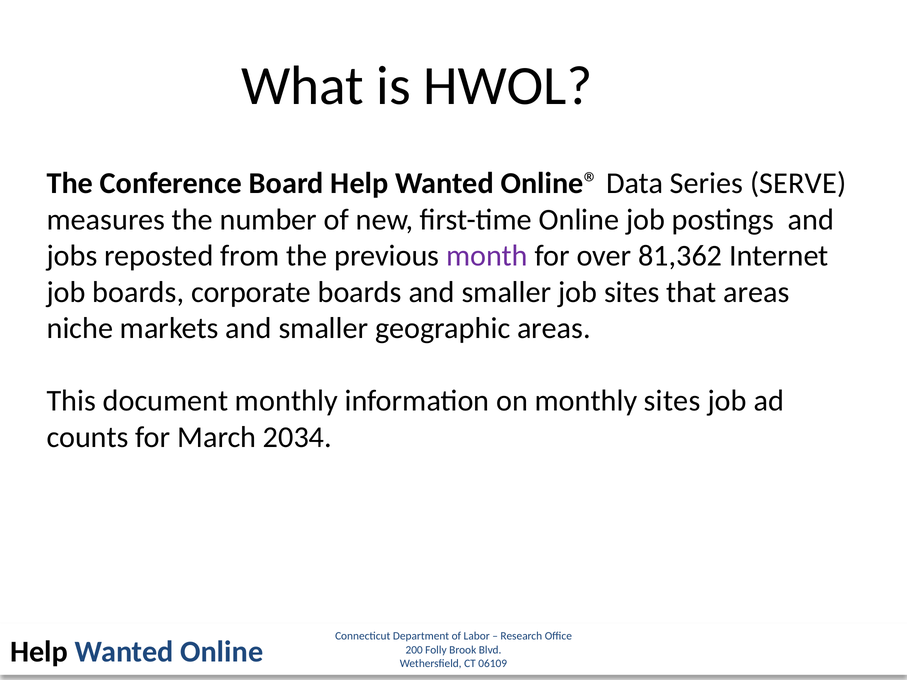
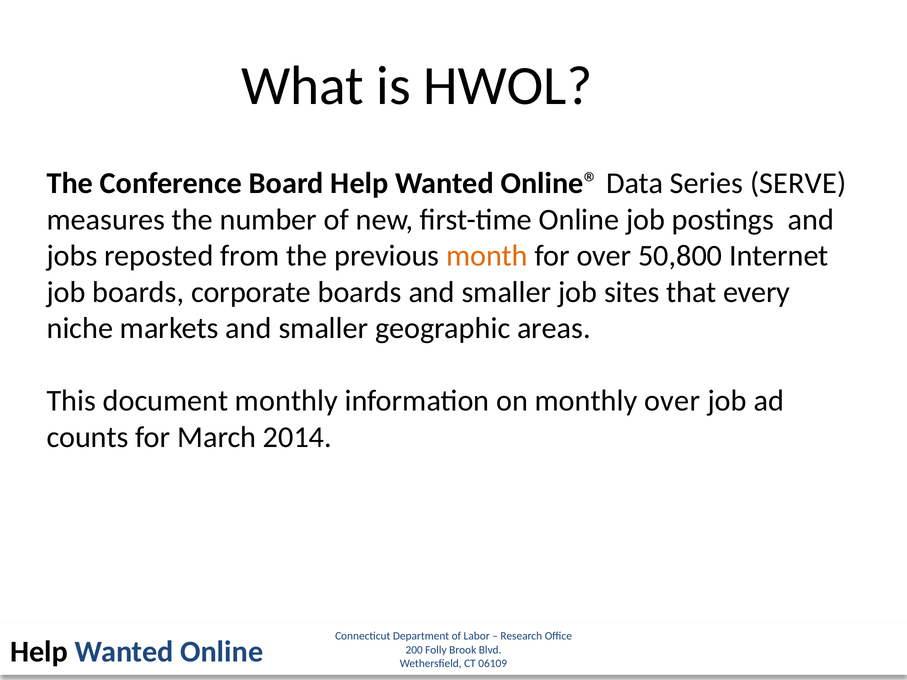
month colour: purple -> orange (487, 256)
81,362: 81,362 -> 50,800 (680, 256)
that areas: areas -> every (757, 292)
monthly sites: sites -> over (672, 401)
2034: 2034 -> 2014 (297, 437)
